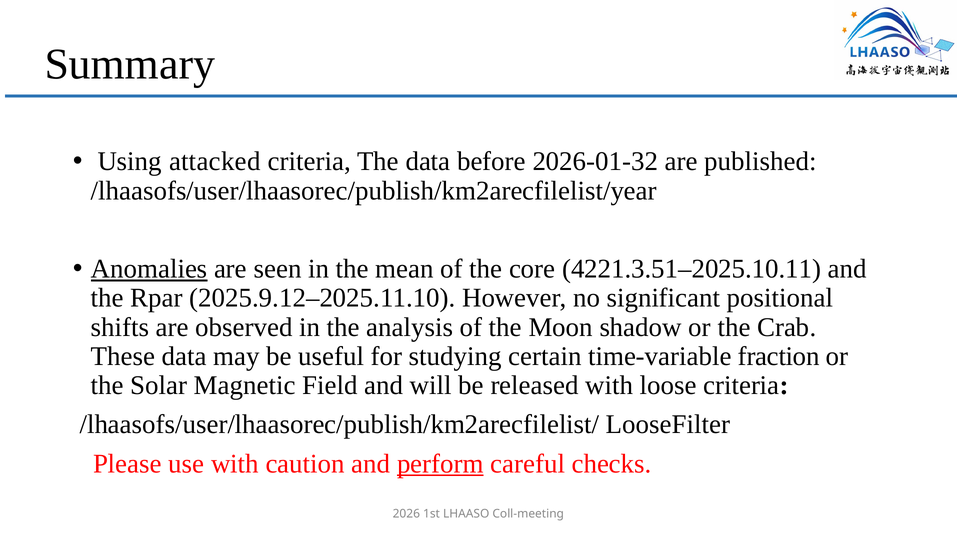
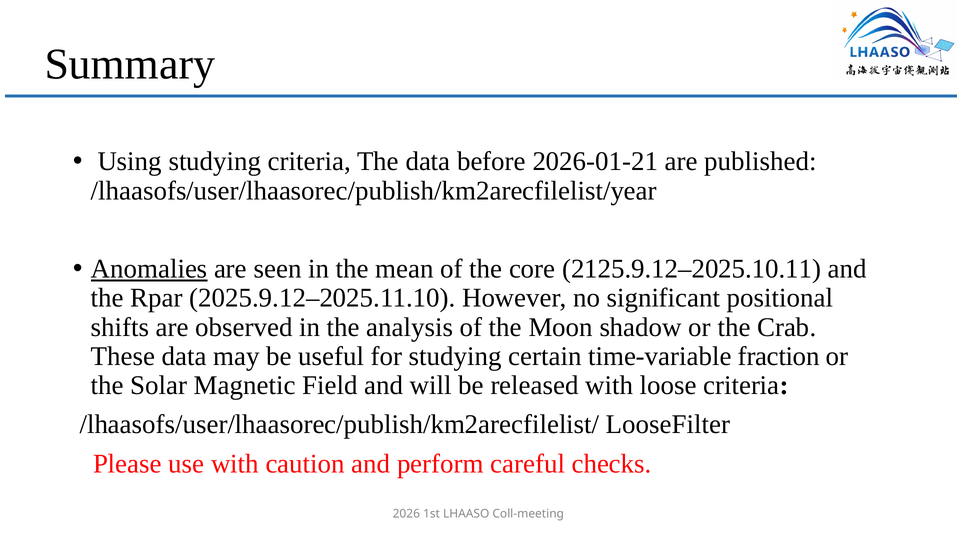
Using attacked: attacked -> studying (215, 161)
2026-01-32: 2026-01-32 -> 2026-01-21 (595, 161)
4221.3.51–2025.10.11: 4221.3.51–2025.10.11 -> 2125.9.12–2025.10.11 (692, 269)
perform underline: present -> none (440, 463)
